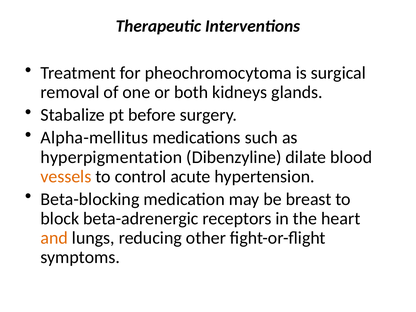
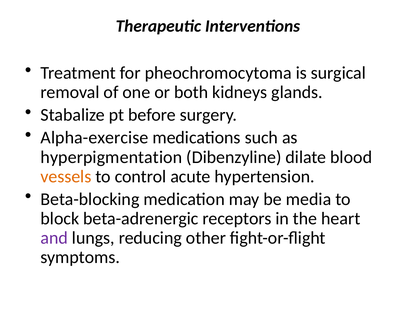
Alpha-mellitus: Alpha-mellitus -> Alpha-exercise (94, 138)
breast: breast -> media (309, 199)
and colour: orange -> purple (54, 238)
